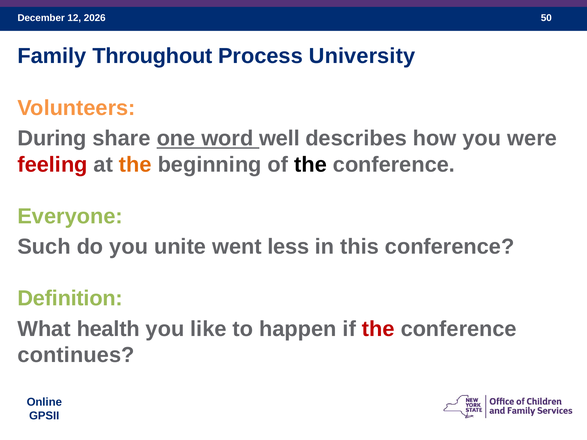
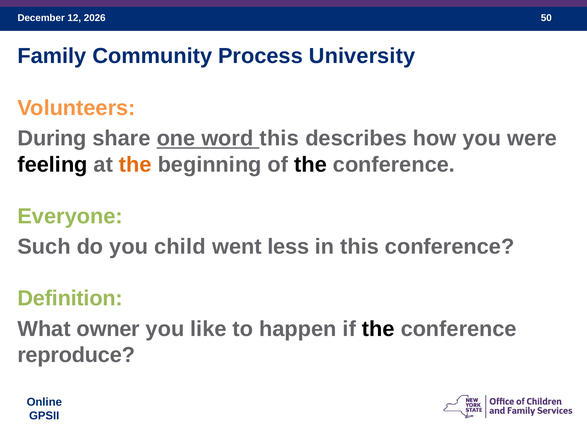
Throughout: Throughout -> Community (152, 56)
word well: well -> this (279, 139)
feeling colour: red -> black (53, 165)
unite: unite -> child (180, 247)
health: health -> owner (108, 329)
the colour: red -> black (378, 329)
continues: continues -> reproduce (76, 355)
